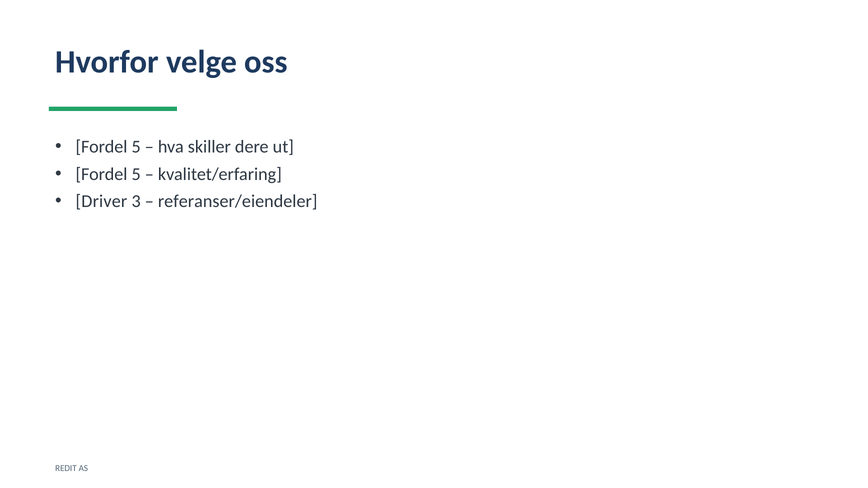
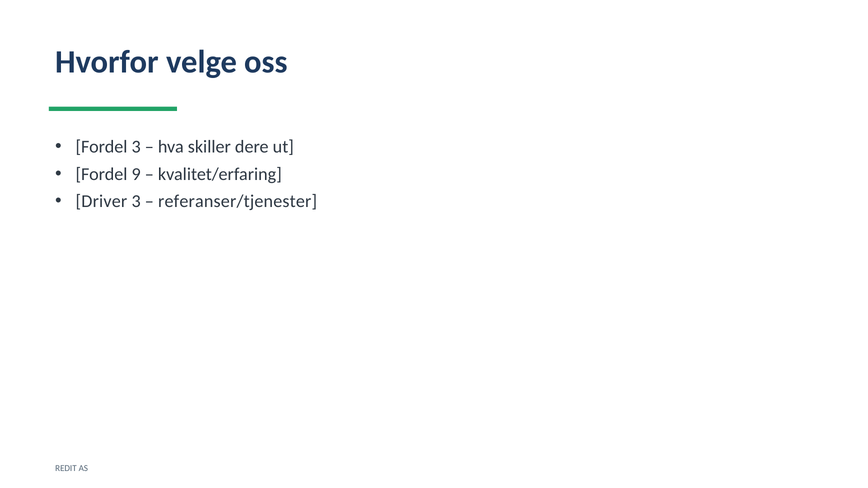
5: 5 -> 3 (136, 147)
5: 5 -> 9 (136, 174)
referanser/eiendeler: referanser/eiendeler -> referanser/tjenester (238, 201)
